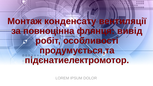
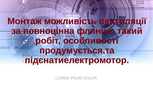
конденсату: конденсату -> можливість (70, 21)
вивід: вивід -> такий (130, 31)
